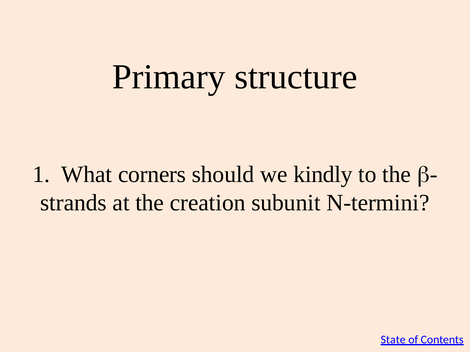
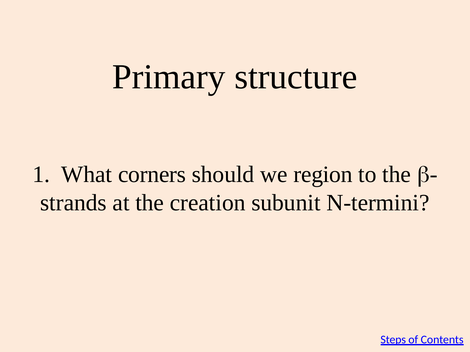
kindly: kindly -> region (323, 175)
State: State -> Steps (393, 340)
